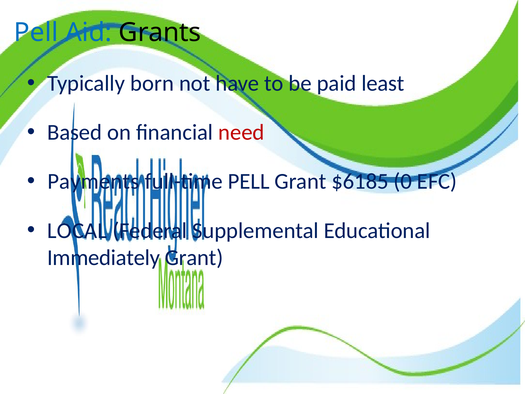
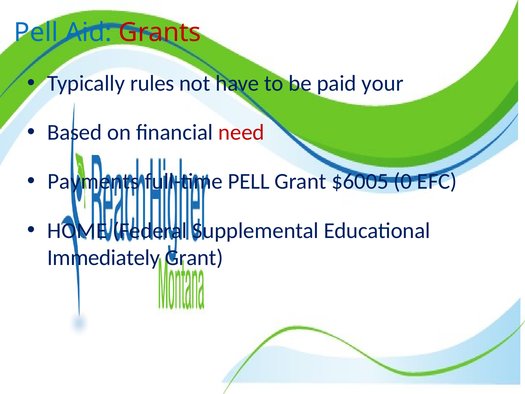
Grants colour: black -> red (160, 33)
born: born -> rules (152, 83)
least: least -> your (383, 83)
$6185: $6185 -> $6005 (360, 181)
LOCAL: LOCAL -> HOME (77, 230)
